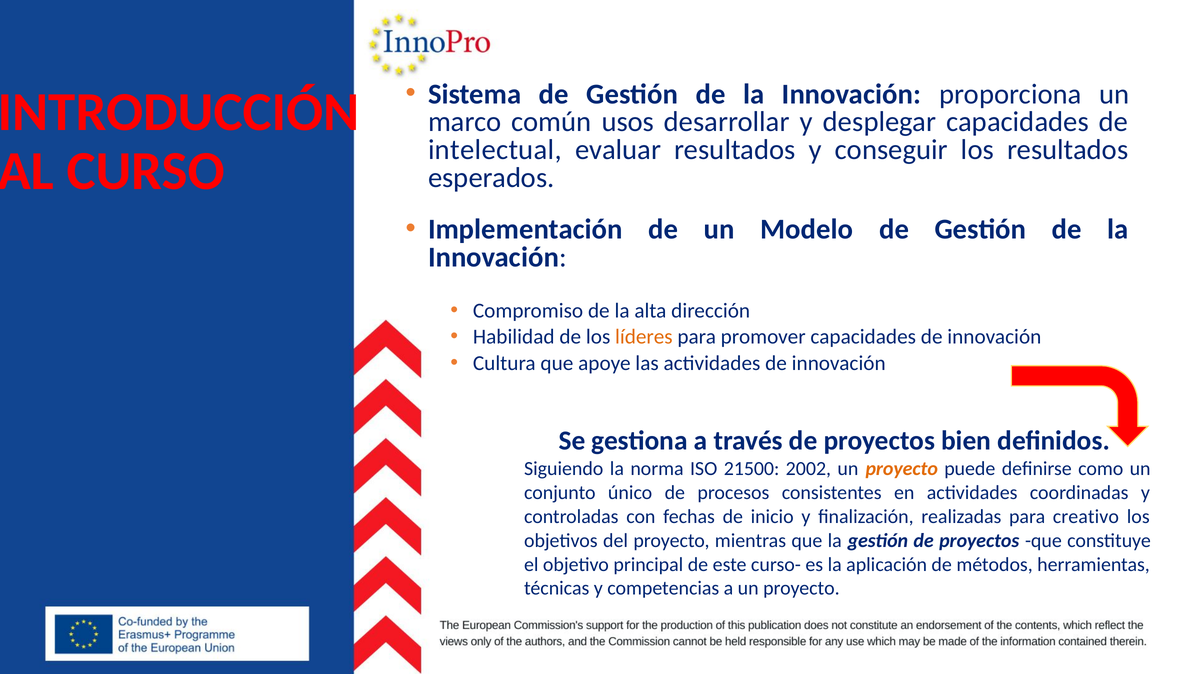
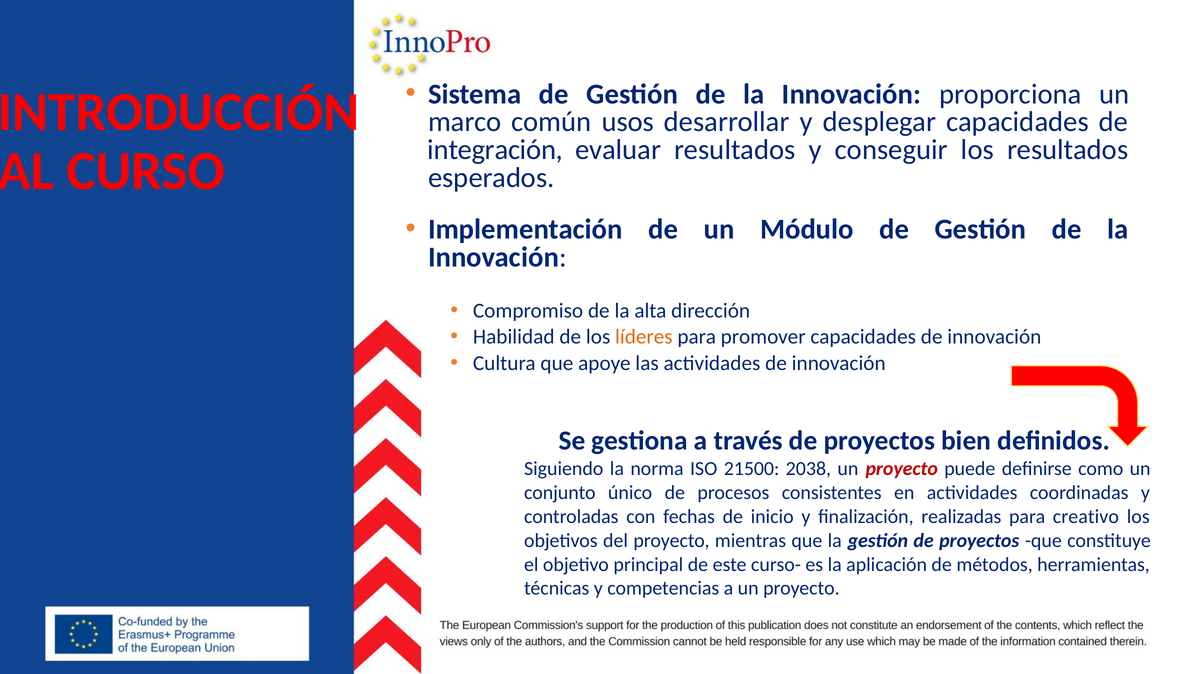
intelectual: intelectual -> integración (495, 150)
Modelo: Modelo -> Módulo (807, 229)
2002: 2002 -> 2038 (808, 469)
proyecto colour: orange -> red (902, 469)
